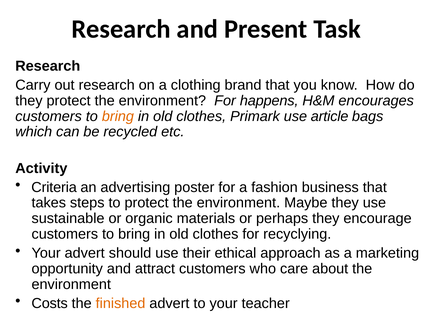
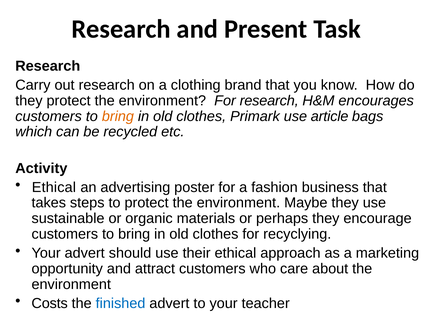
For happens: happens -> research (269, 101)
Criteria: Criteria -> Ethical (54, 187)
finished colour: orange -> blue (121, 303)
